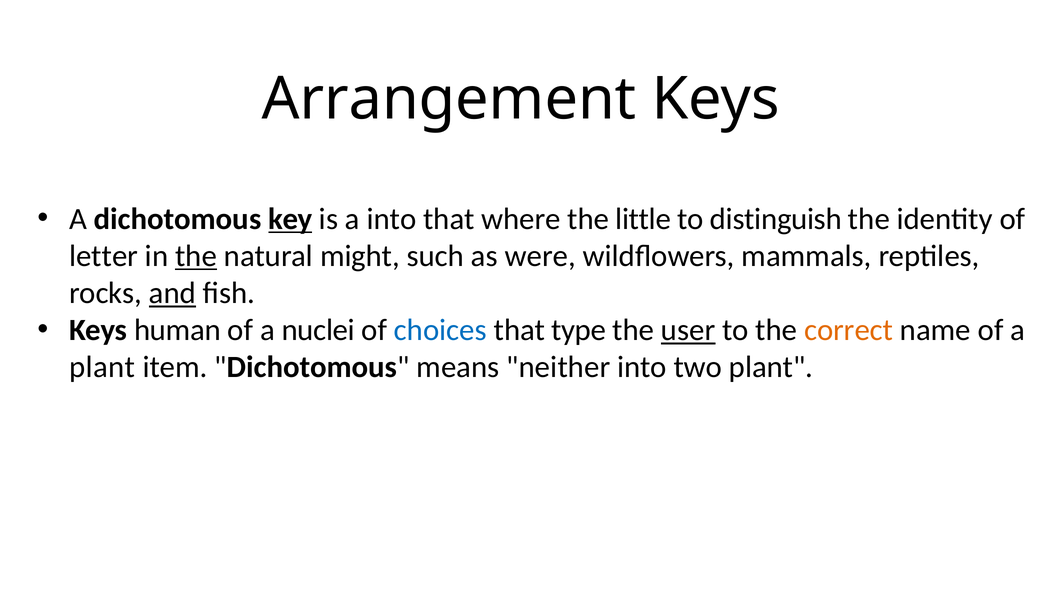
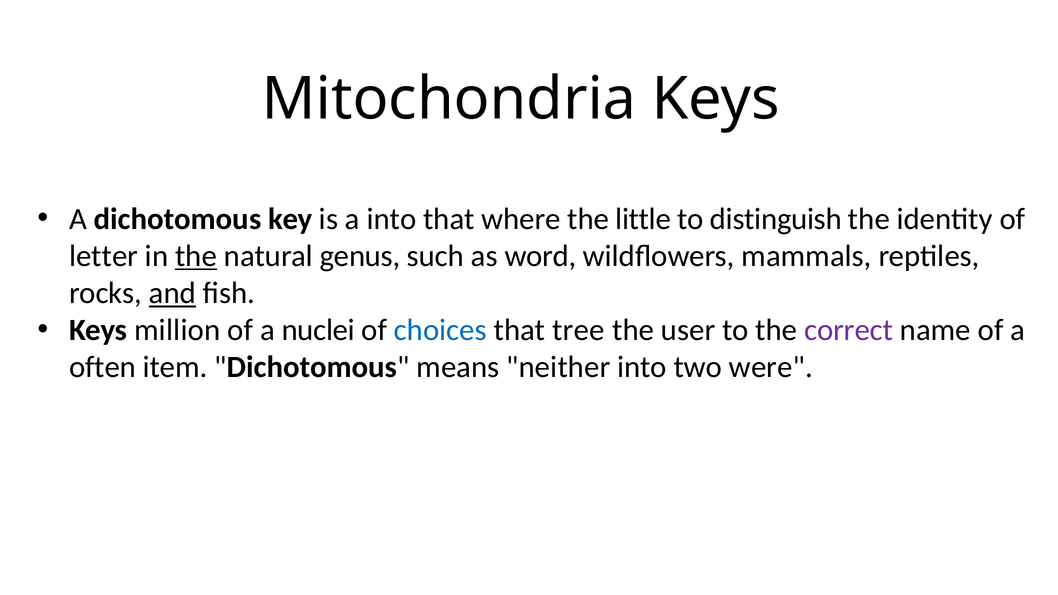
Arrangement: Arrangement -> Mitochondria (449, 99)
key underline: present -> none (290, 219)
might: might -> genus (360, 256)
were: were -> word (540, 256)
human: human -> million (177, 330)
type: type -> tree (578, 330)
user underline: present -> none (688, 330)
correct colour: orange -> purple (849, 330)
plant: plant -> often (103, 367)
two plant: plant -> were (771, 367)
